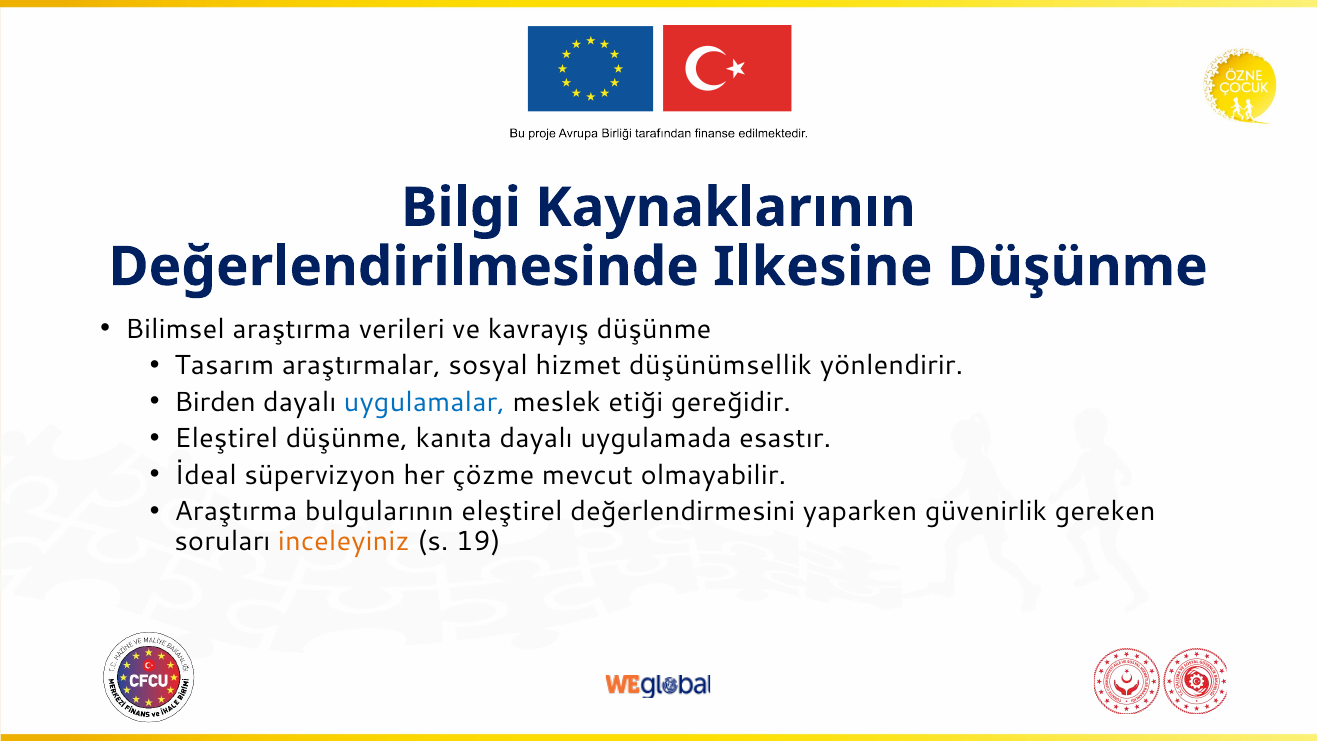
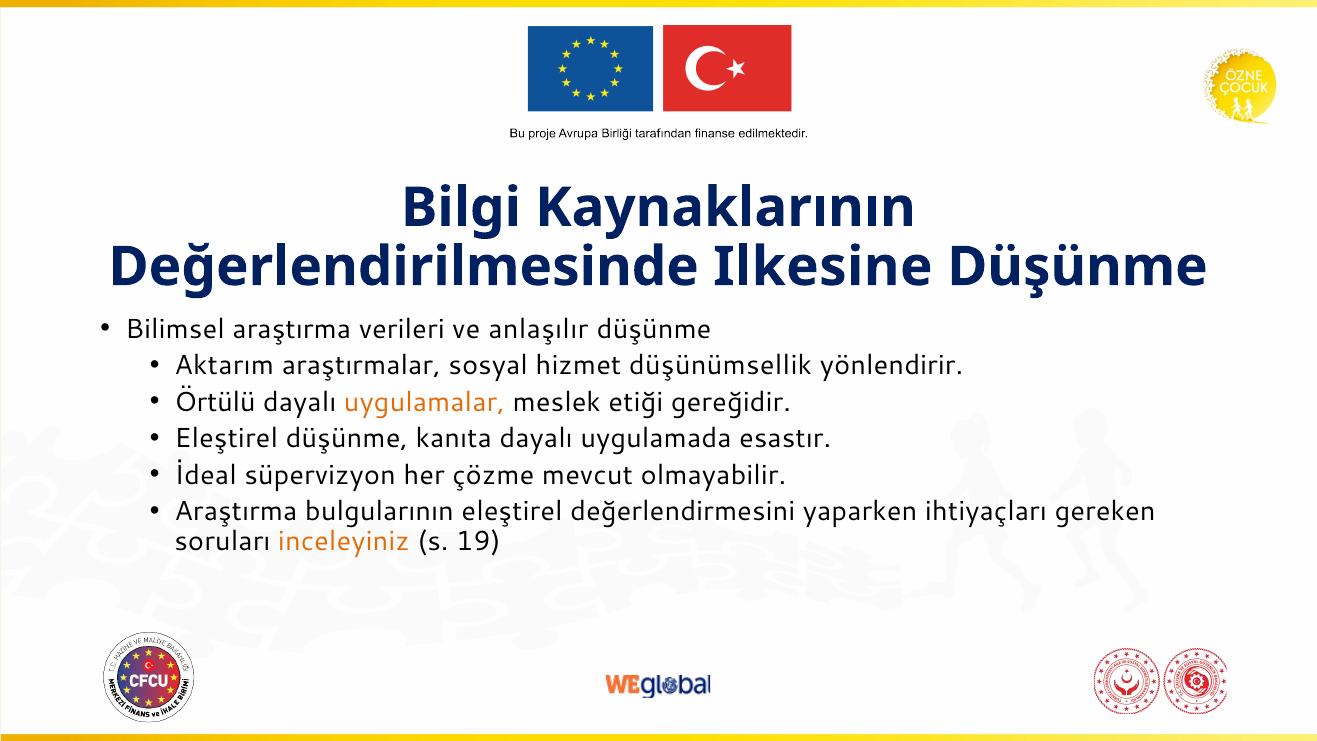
kavrayış: kavrayış -> anlaşılır (538, 329)
Tasarım: Tasarım -> Aktarım (224, 365)
Birden: Birden -> Örtülü (215, 402)
uygulamalar colour: blue -> orange (424, 402)
güvenirlik: güvenirlik -> ihtiyaçları (986, 511)
